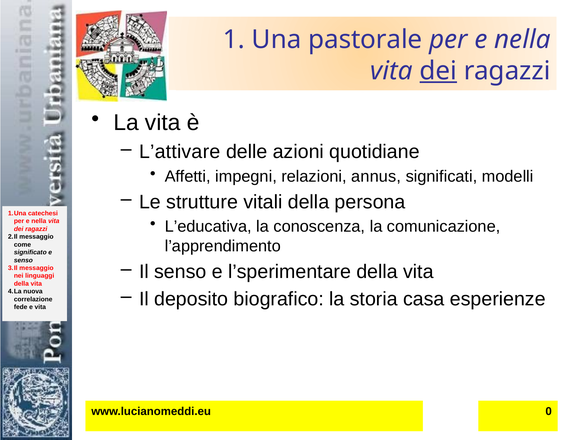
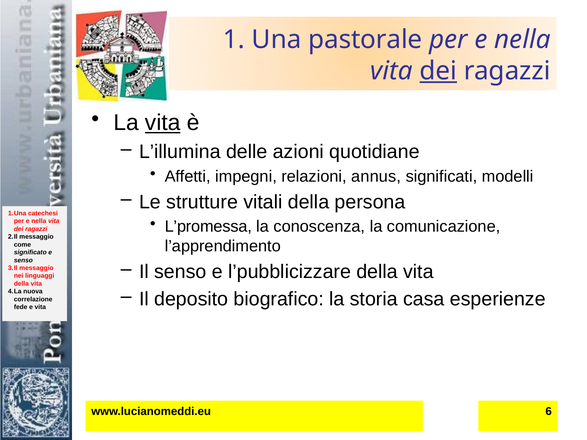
vita underline: none -> present (163, 123)
L’attivare: L’attivare -> L’illumina (180, 152)
L’educativa: L’educativa -> L’promessa (208, 227)
l’sperimentare: l’sperimentare -> l’pubblicizzare (290, 272)
0: 0 -> 6 (549, 412)
